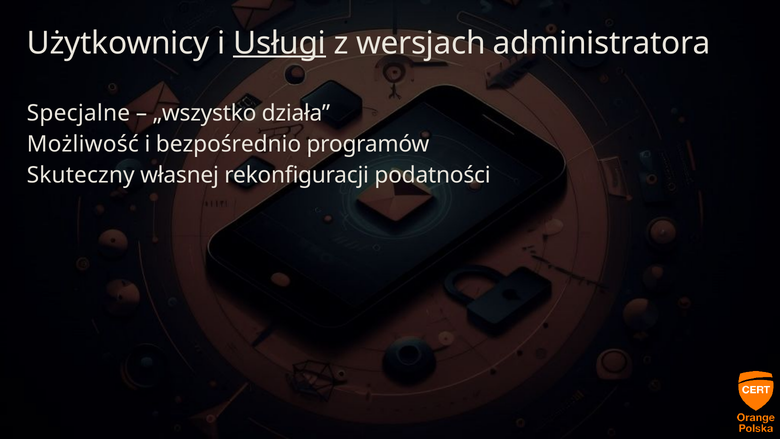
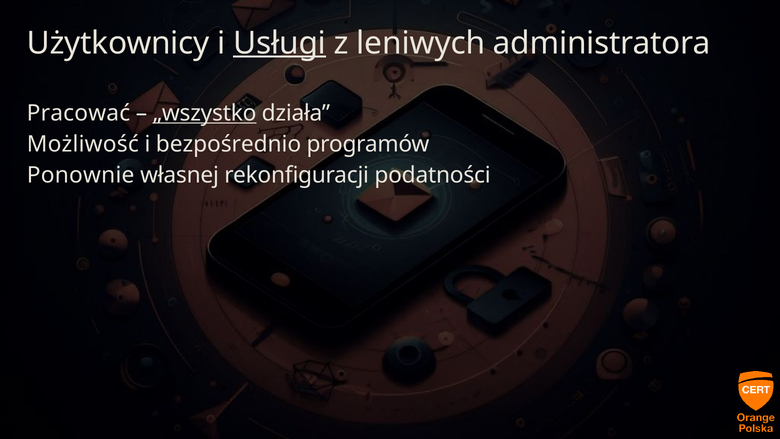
wersjach: wersjach -> leniwych (421, 43)
Specjalne: Specjalne -> Pracować (78, 113)
„wszystko underline: none -> present (205, 113)
Skuteczny: Skuteczny -> Ponownie (81, 175)
